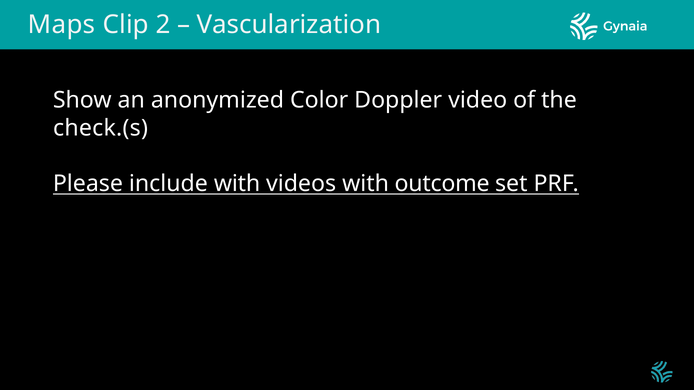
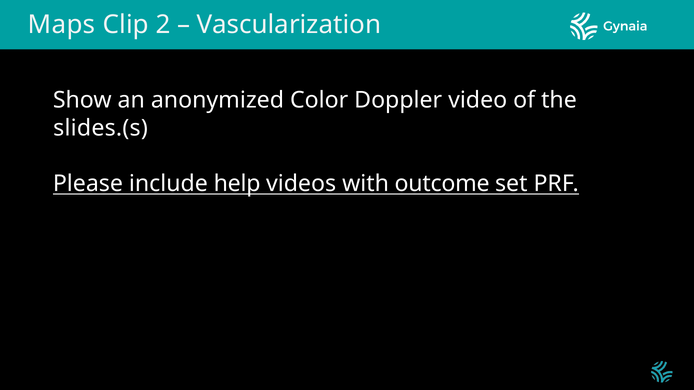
check.(s: check.(s -> slides.(s (101, 128)
include with: with -> help (237, 184)
